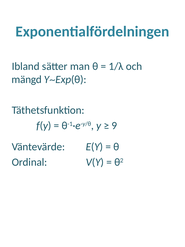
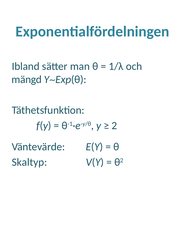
9: 9 -> 2 (114, 125)
Ordinal: Ordinal -> Skaltyp (29, 162)
